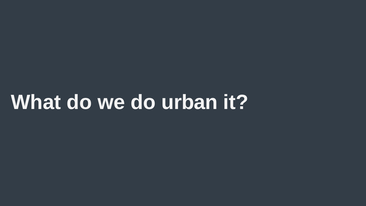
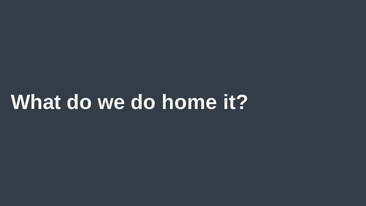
urban: urban -> home (189, 102)
